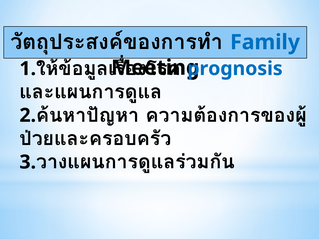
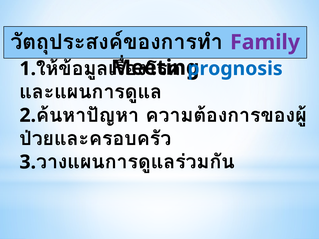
Family colour: blue -> purple (265, 42)
